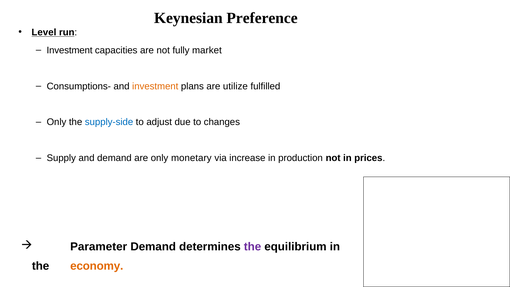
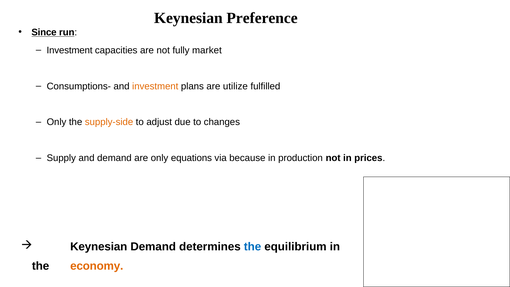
Level: Level -> Since (44, 32)
supply-side colour: blue -> orange (109, 122)
monetary: monetary -> equations (191, 158)
increase: increase -> because (247, 158)
Parameter: Parameter -> Keynesian (99, 247)
the colour: purple -> blue (253, 247)
